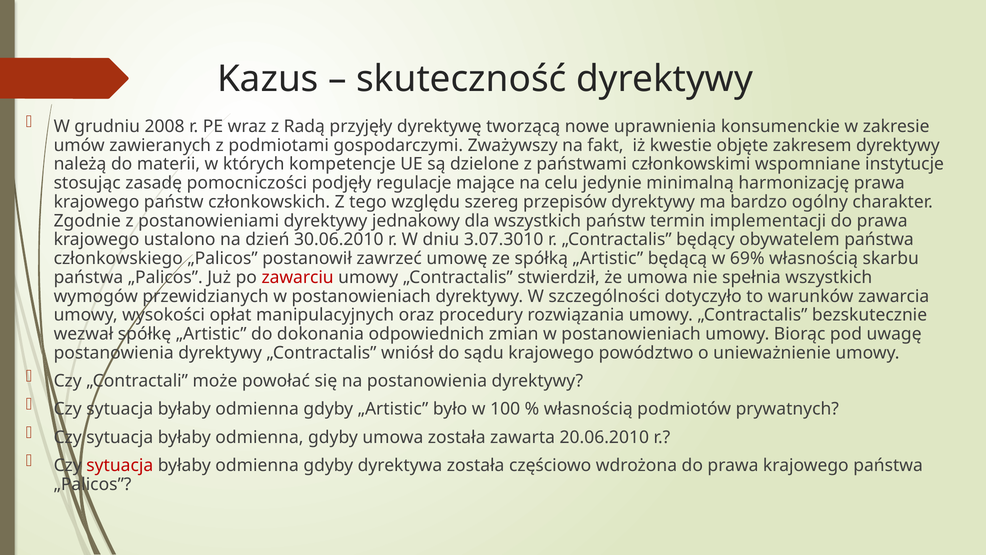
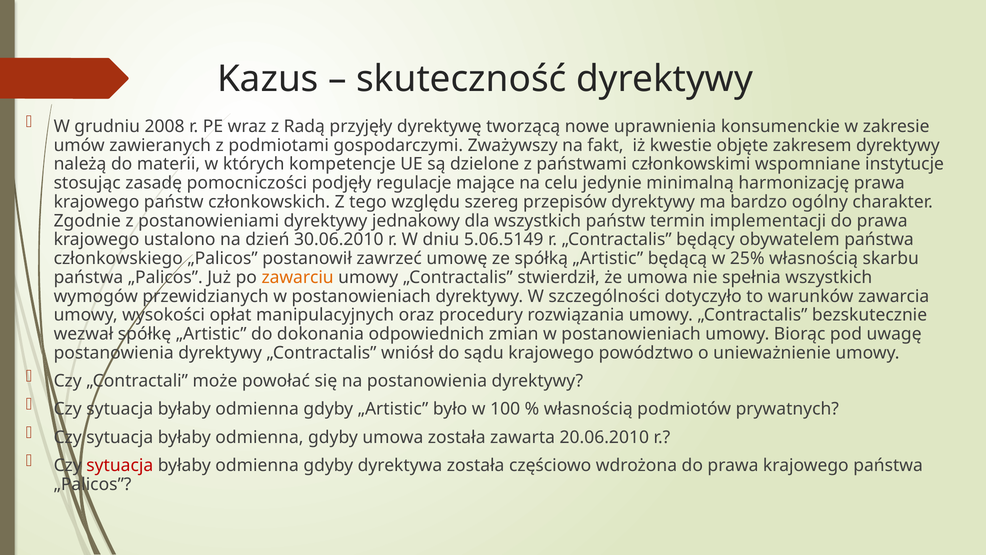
3.07.3010: 3.07.3010 -> 5.06.5149 (504, 240)
69%: 69% -> 25% (747, 258)
zawarciu colour: red -> orange (298, 277)
